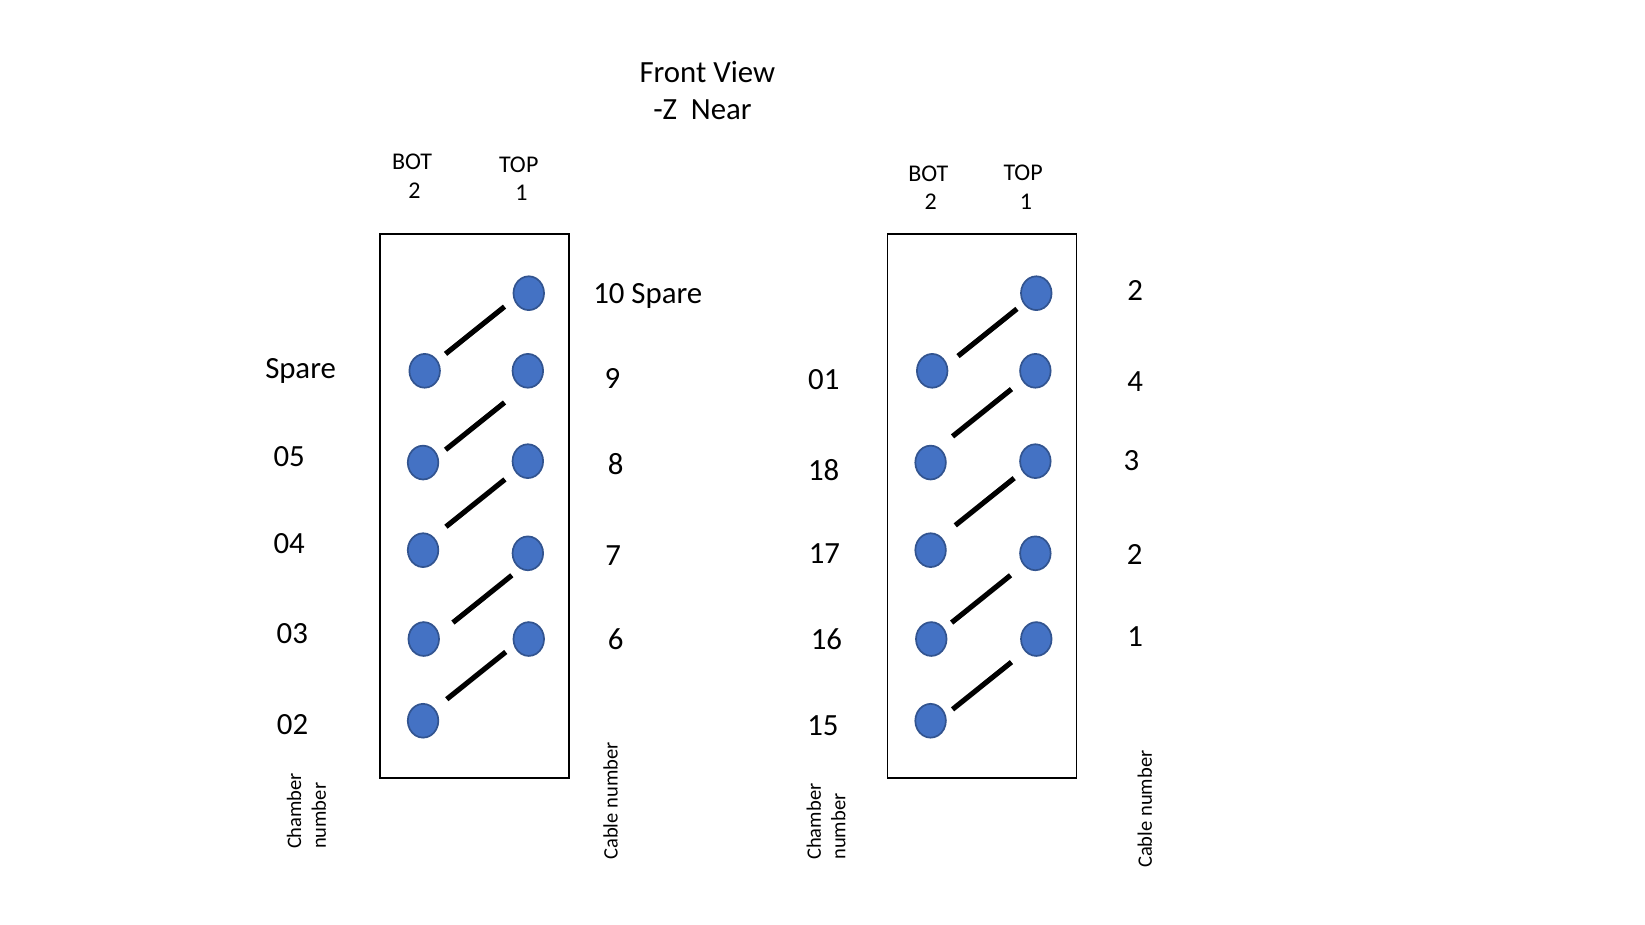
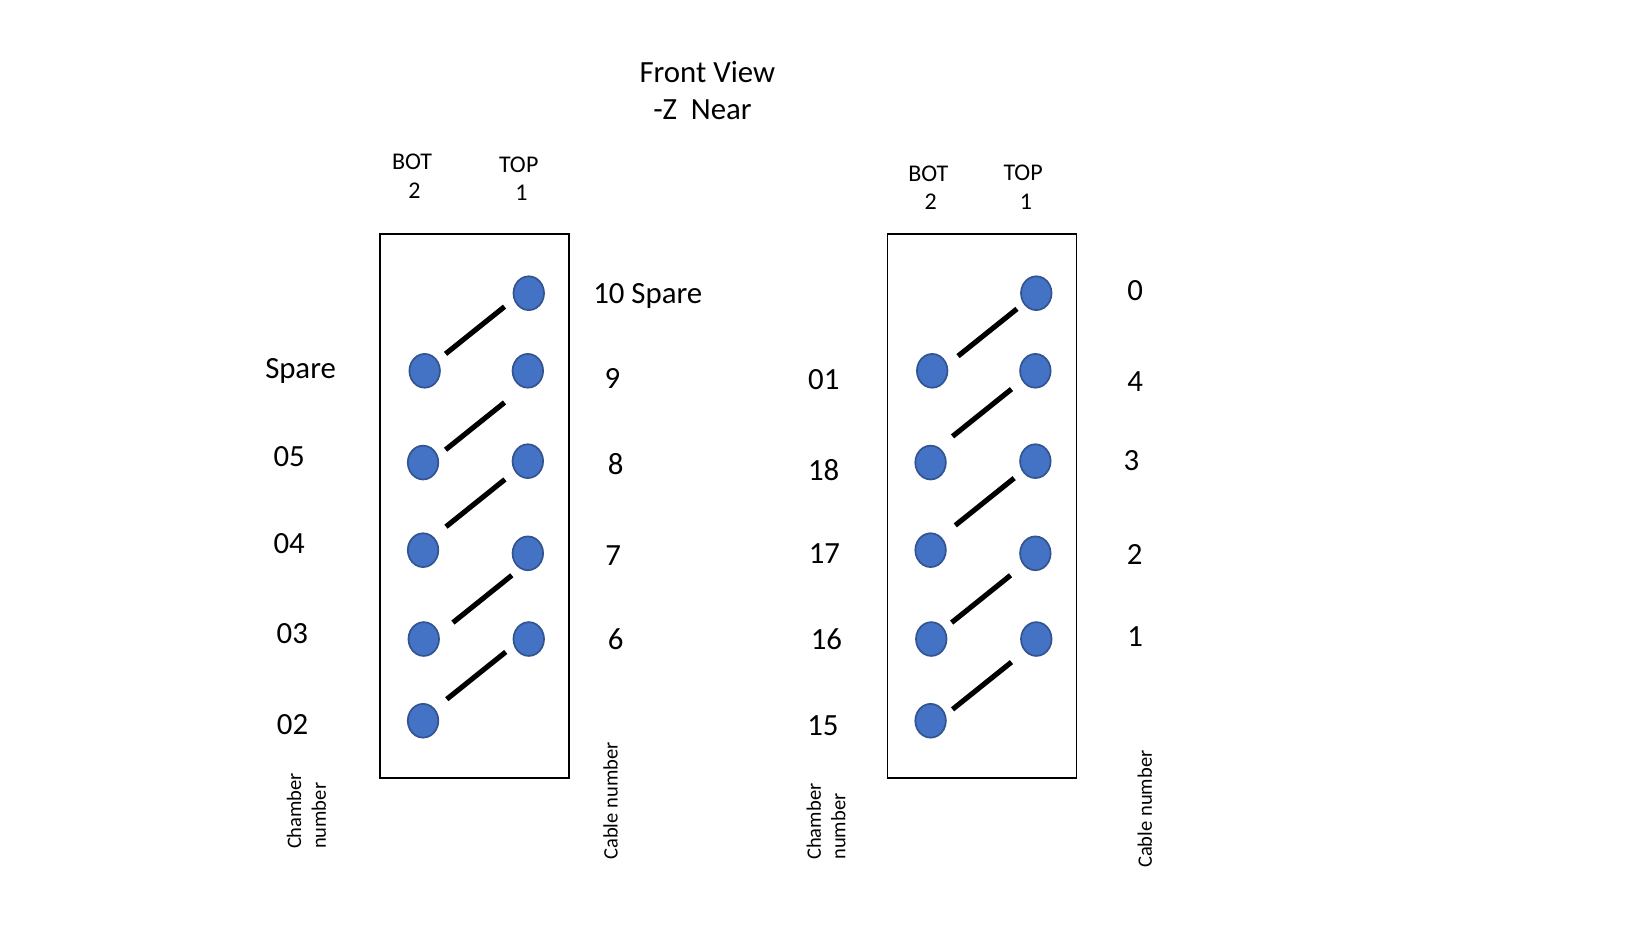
Spare 2: 2 -> 0 (1135, 290)
